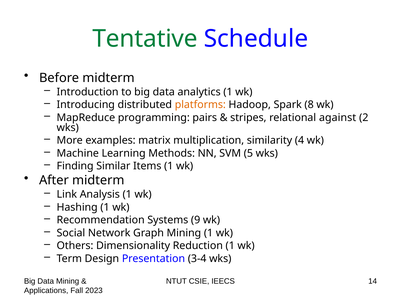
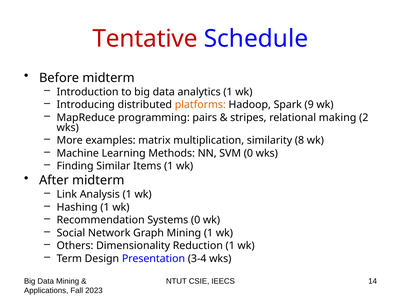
Tentative colour: green -> red (145, 39)
8: 8 -> 9 (309, 105)
against: against -> making (338, 117)
4: 4 -> 8 (299, 140)
SVM 5: 5 -> 0 (248, 153)
Systems 9: 9 -> 0 (196, 220)
